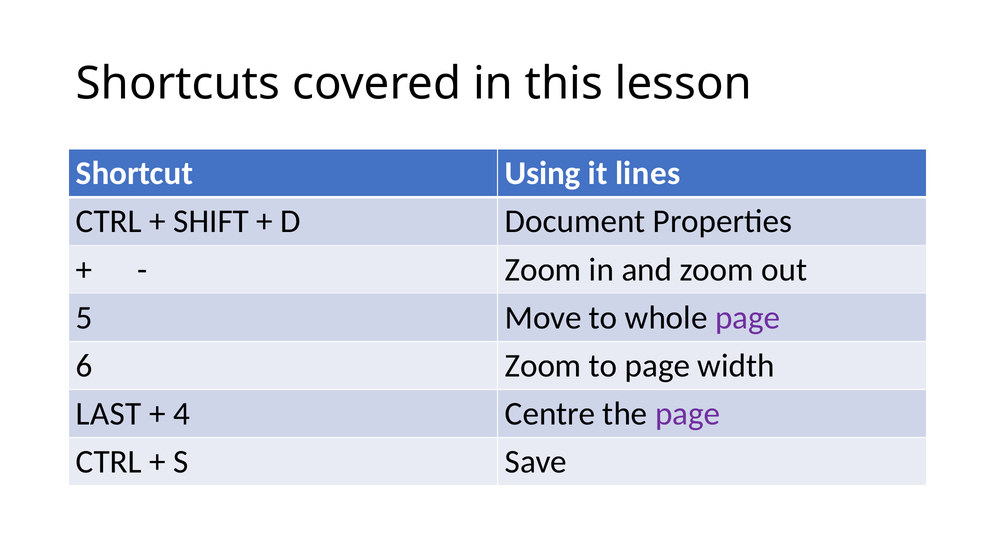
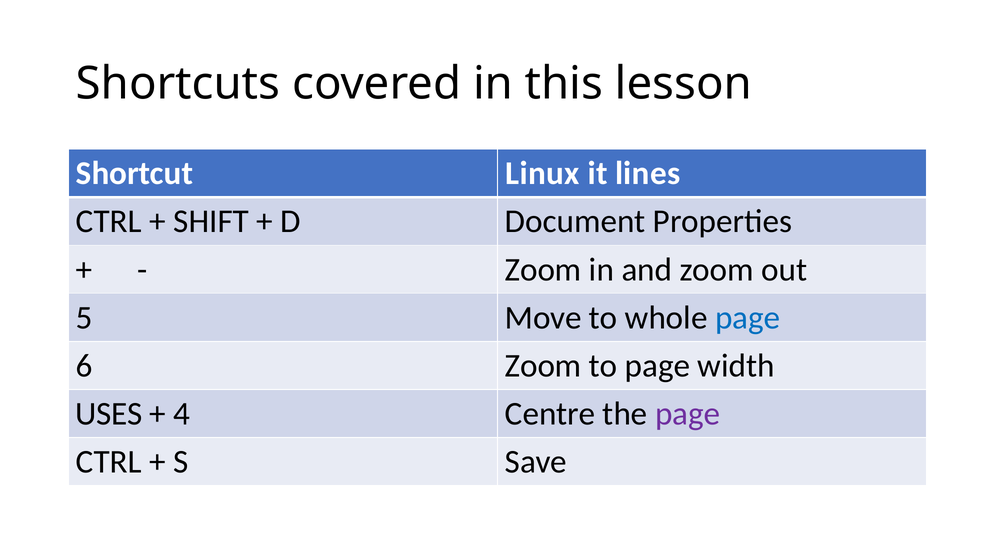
Using: Using -> Linux (542, 173)
page colour: purple -> blue (748, 317)
LAST: LAST -> USES (109, 414)
